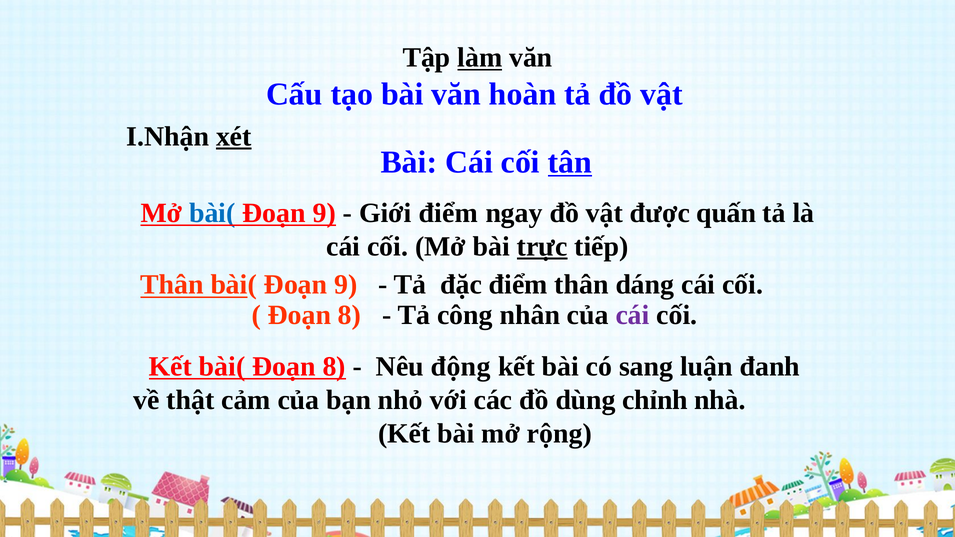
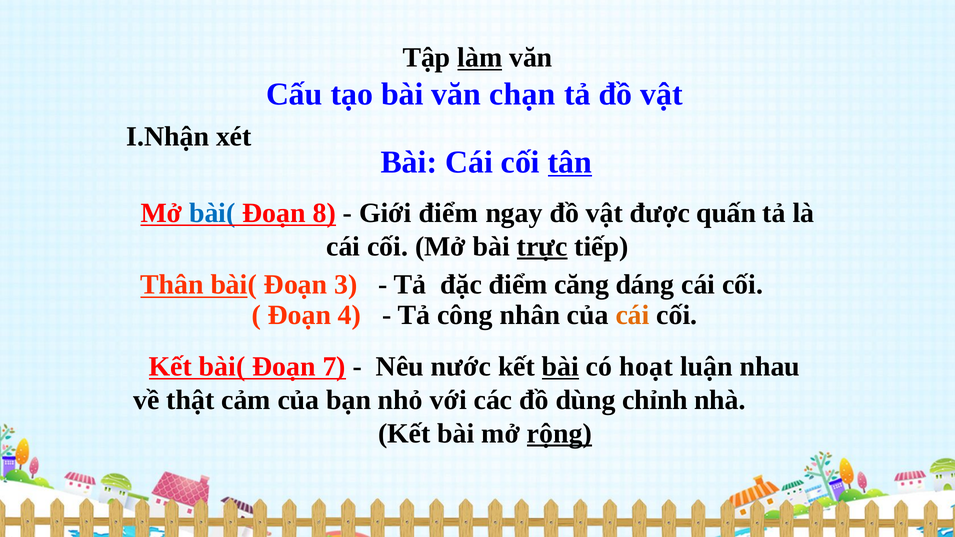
hoàn: hoàn -> chạn (522, 94)
xét underline: present -> none (234, 137)
9: 9 -> 8 (324, 213)
Thân bài( Đoạn 9: 9 -> 3 (346, 285)
điểm thân: thân -> căng (582, 285)
8: 8 -> 4 (350, 315)
cái colour: purple -> orange (633, 315)
bài( Đoạn 8: 8 -> 7 (334, 367)
động: động -> nước (461, 367)
bài underline: none -> present (560, 367)
sang: sang -> hoạt (646, 367)
đanh: đanh -> nhau (770, 367)
rộng underline: none -> present (559, 434)
